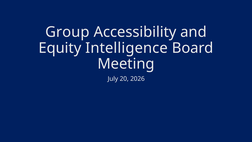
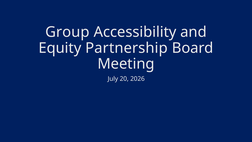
Intelligence: Intelligence -> Partnership (127, 48)
